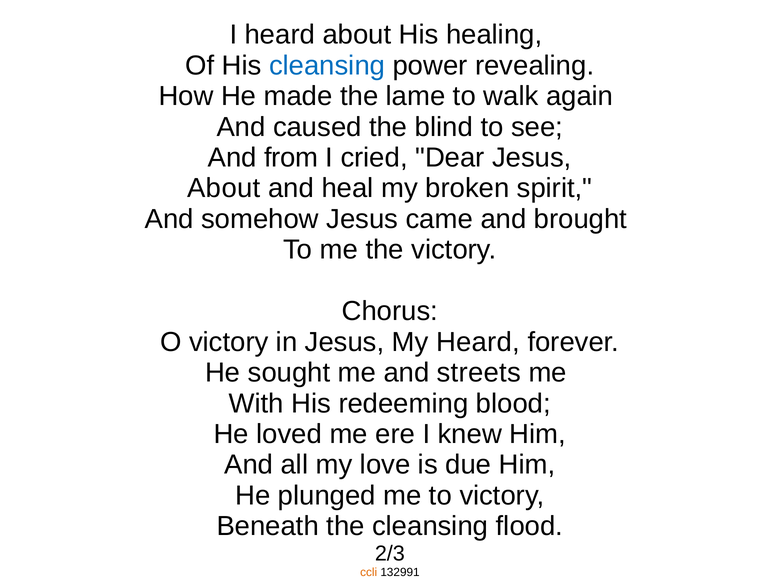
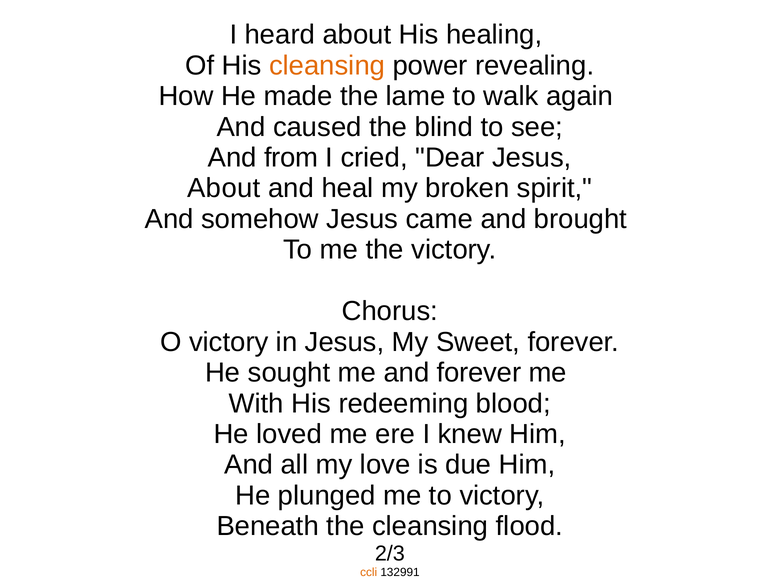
cleansing colour: blue -> orange (327, 65)
My Heard: Heard -> Sweet (478, 342)
and streets: streets -> forever (479, 373)
